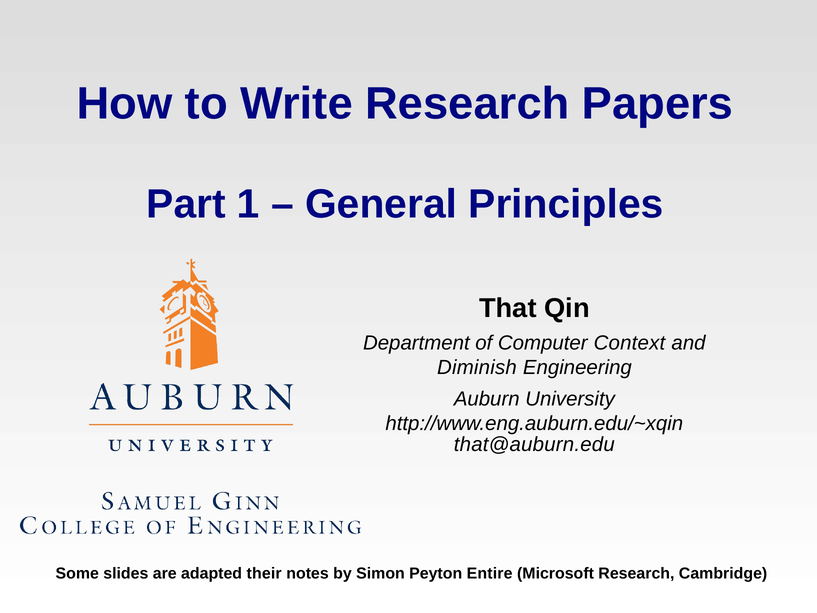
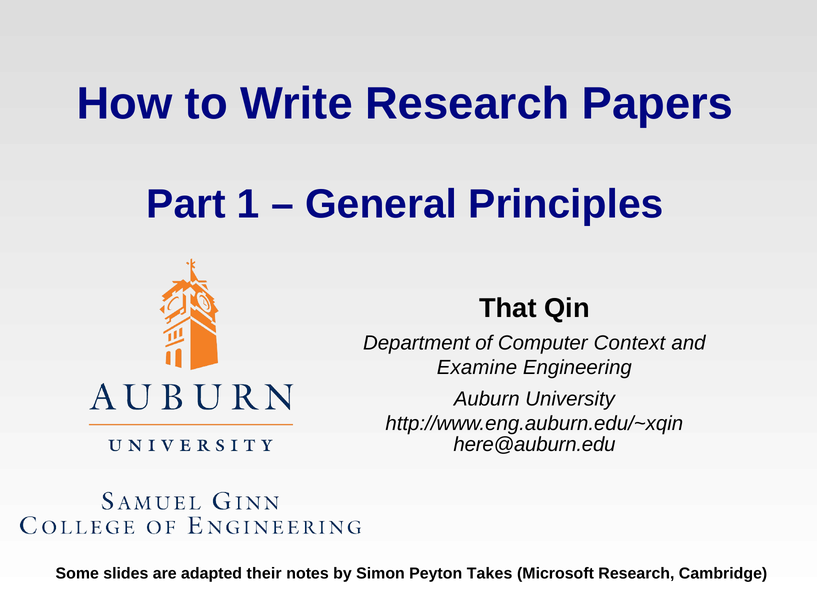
Diminish: Diminish -> Examine (477, 368)
that@auburn.edu: that@auburn.edu -> here@auburn.edu (535, 444)
Entire: Entire -> Takes (490, 573)
